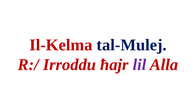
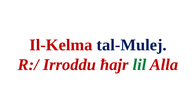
lil colour: purple -> green (139, 65)
